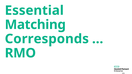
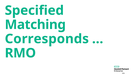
Essential: Essential -> Specified (34, 10)
